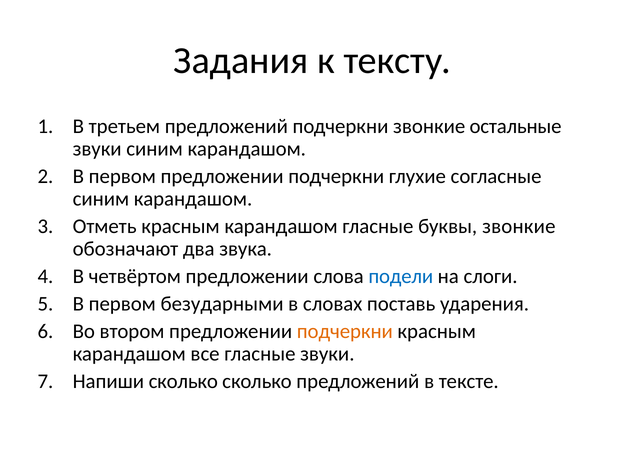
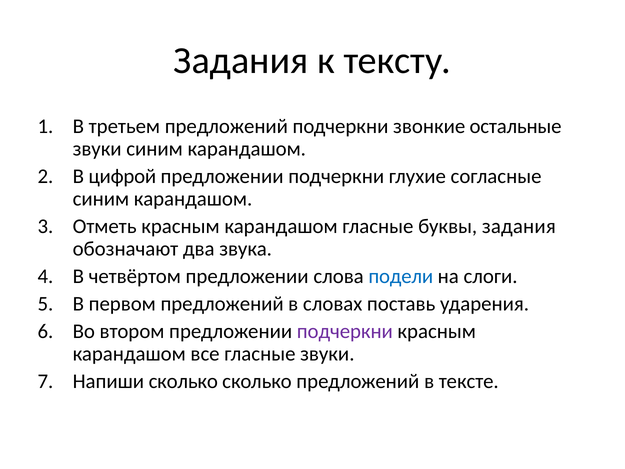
первом: первом -> цифрой (122, 176)
буквы звонкие: звонкие -> задания (519, 226)
первом безударными: безударными -> предложений (222, 304)
подчеркни colour: orange -> purple (345, 331)
